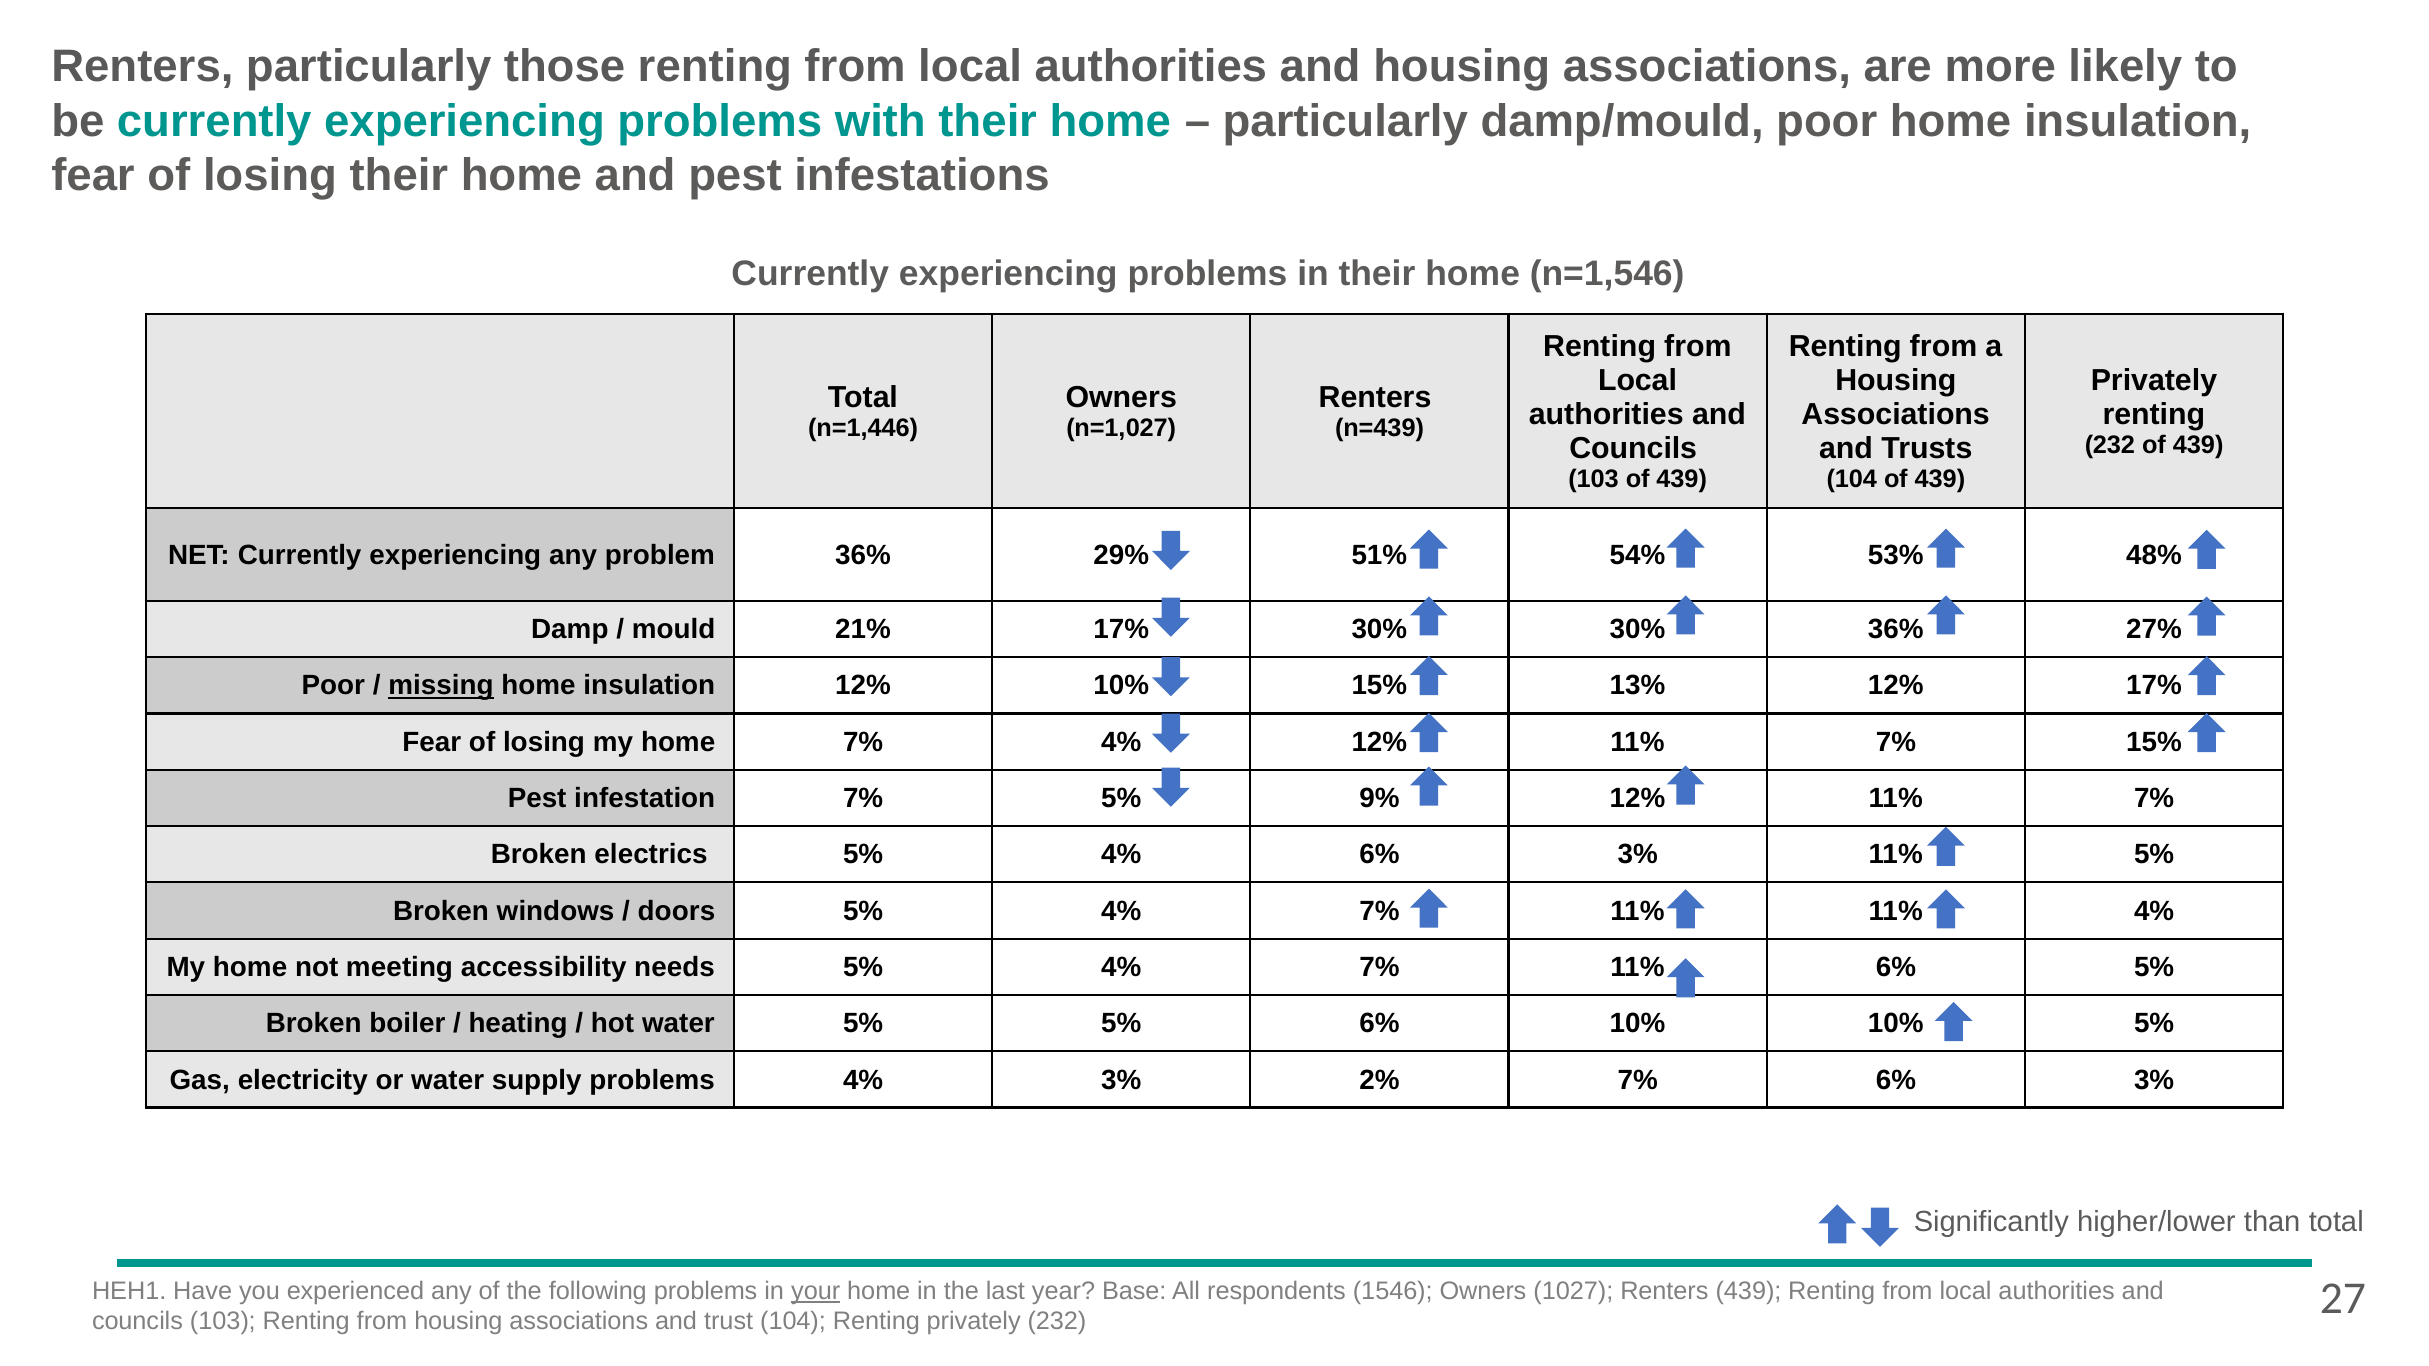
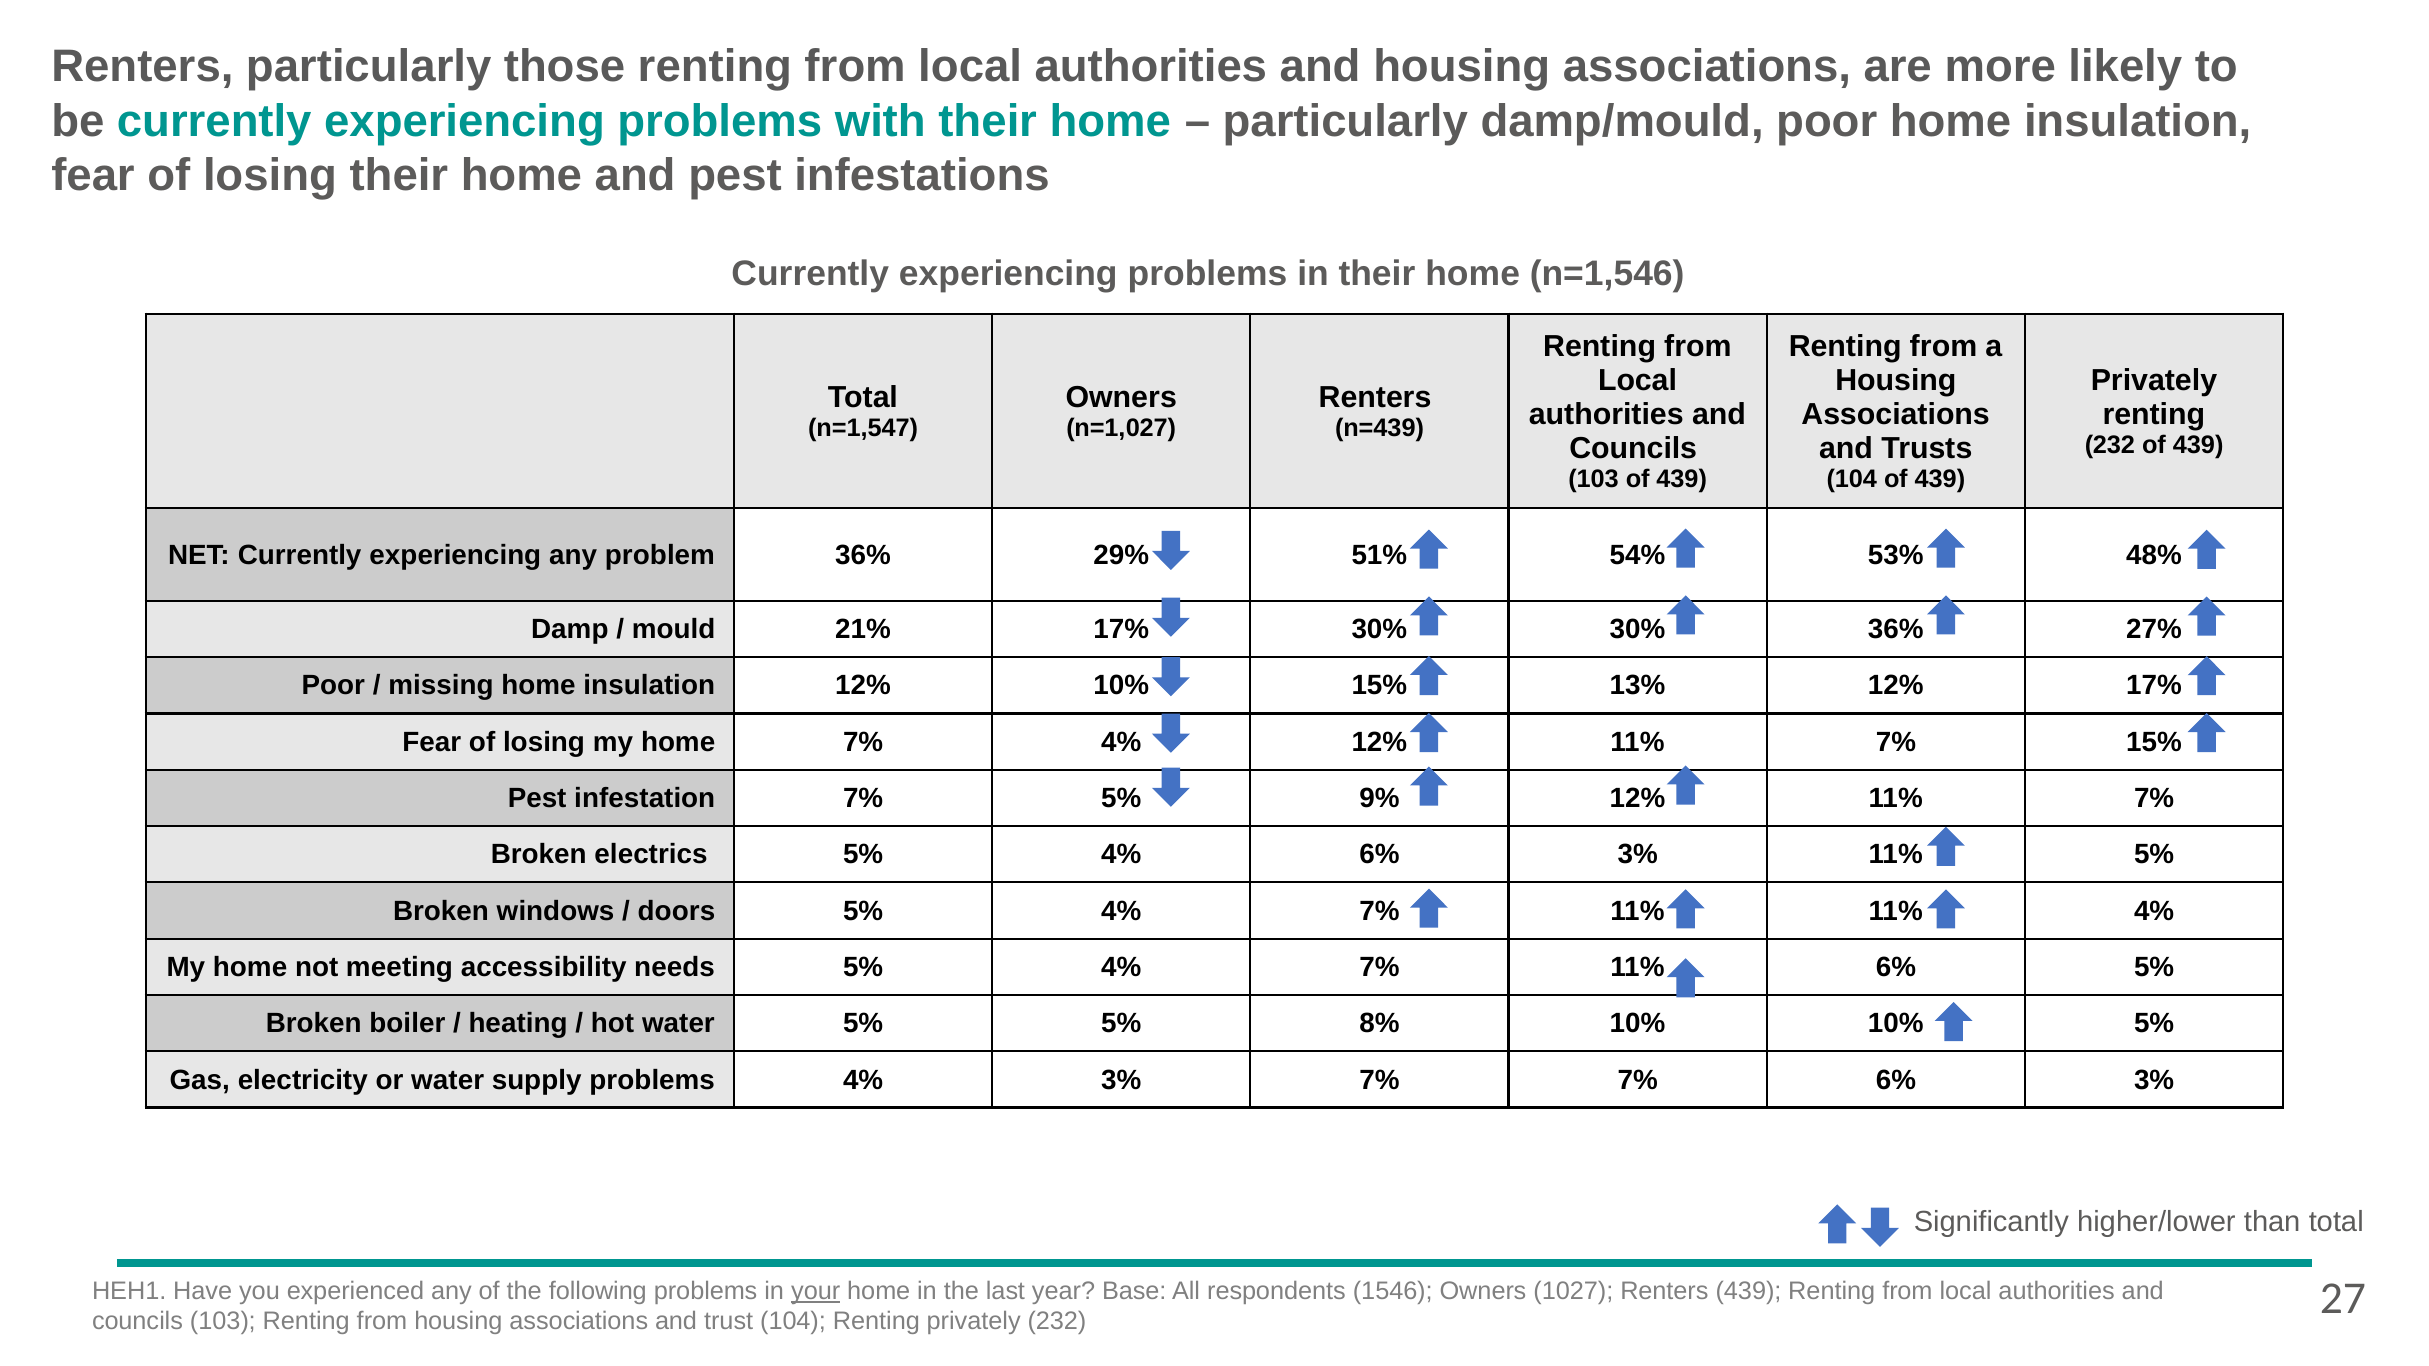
n=1,446: n=1,446 -> n=1,547 (863, 428)
missing underline: present -> none (441, 686)
5% 6%: 6% -> 8% (1380, 1024)
3% 2%: 2% -> 7% (1380, 1080)
